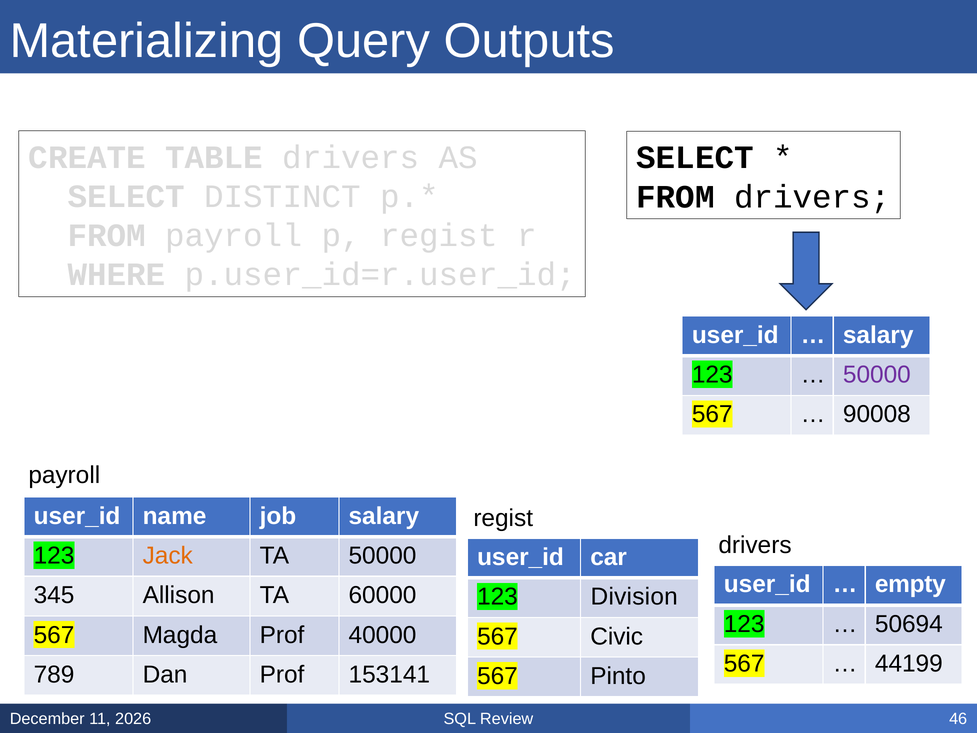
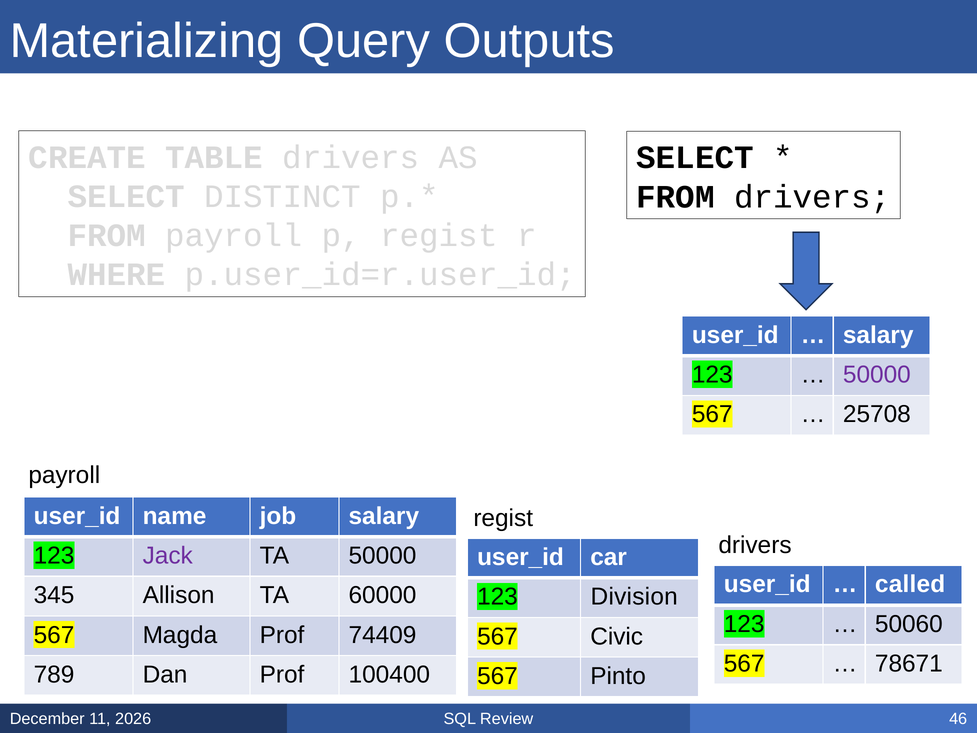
90008: 90008 -> 25708 (877, 414)
Jack colour: orange -> purple (168, 555)
empty: empty -> called (910, 584)
50694: 50694 -> 50060 (909, 624)
40000: 40000 -> 74409 (383, 635)
44199: 44199 -> 78671 (909, 663)
153141: 153141 -> 100400 (389, 674)
